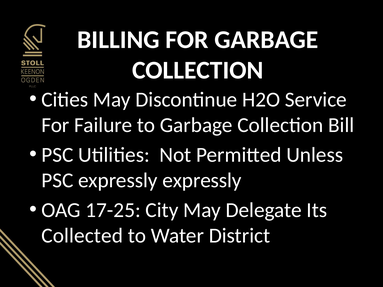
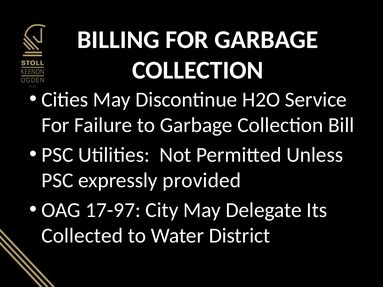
expressly expressly: expressly -> provided (202, 181)
17-25: 17-25 -> 17-97 (113, 210)
